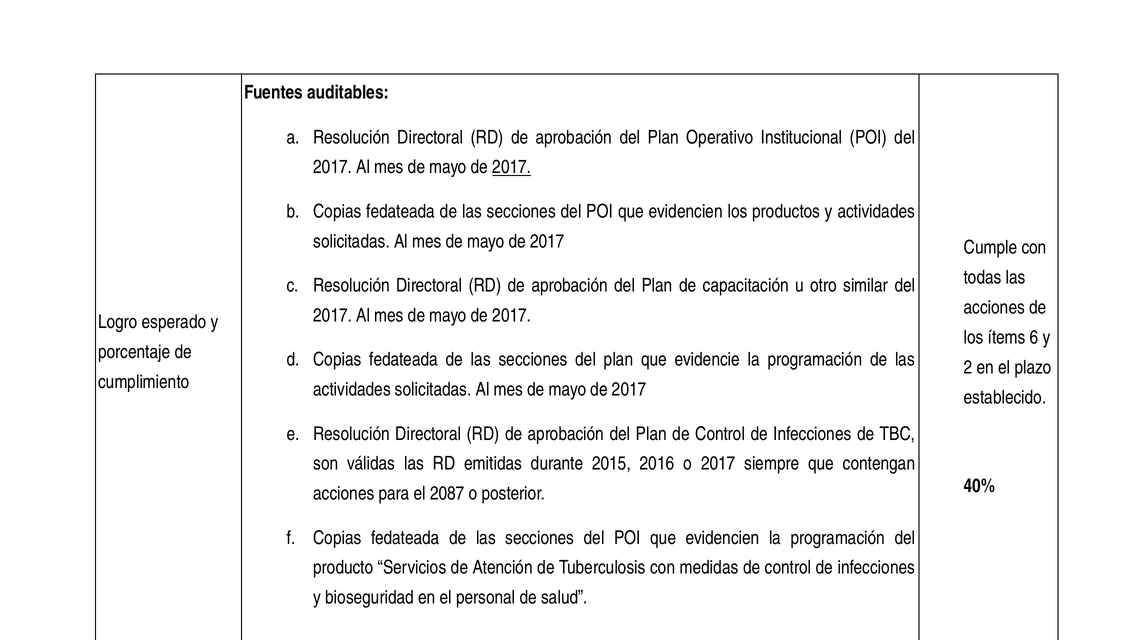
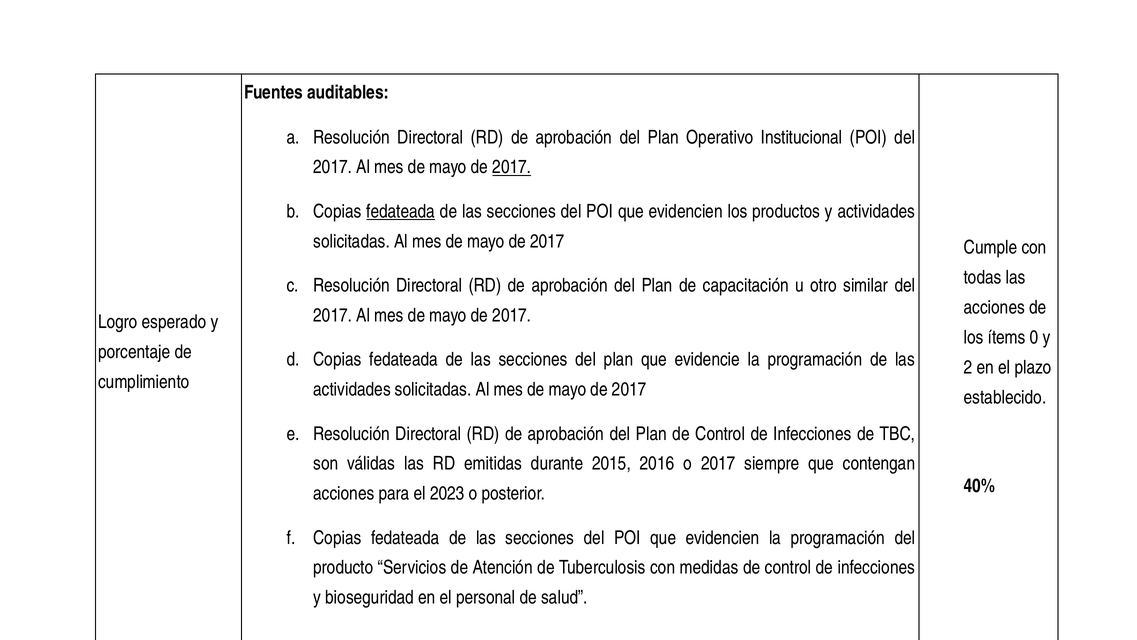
fedateada underline: none -> present (401, 211)
6: 6 -> 0 (1034, 337)
2087: 2087 -> 2023 (447, 493)
